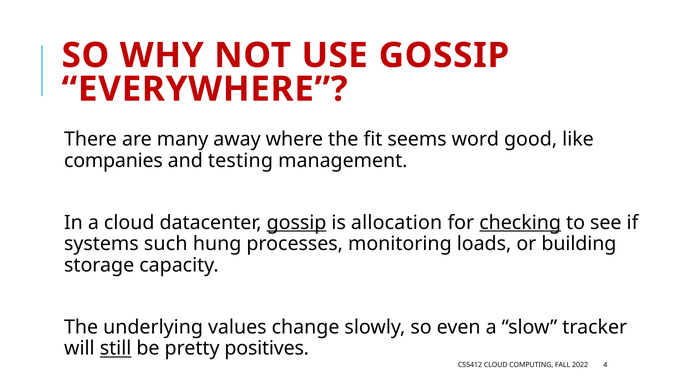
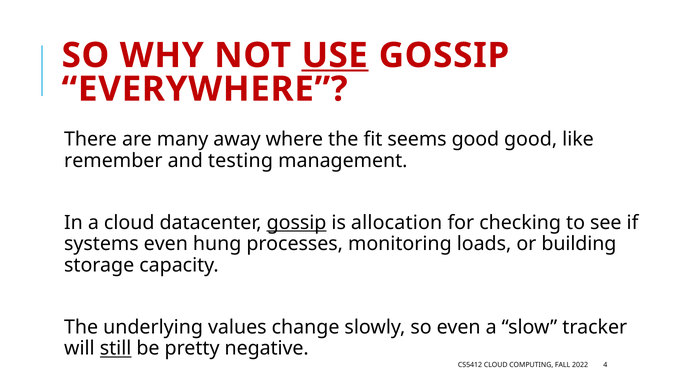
USE underline: none -> present (335, 55)
seems word: word -> good (475, 139)
companies: companies -> remember (113, 160)
checking underline: present -> none (520, 222)
systems such: such -> even (166, 244)
positives: positives -> negative (267, 348)
